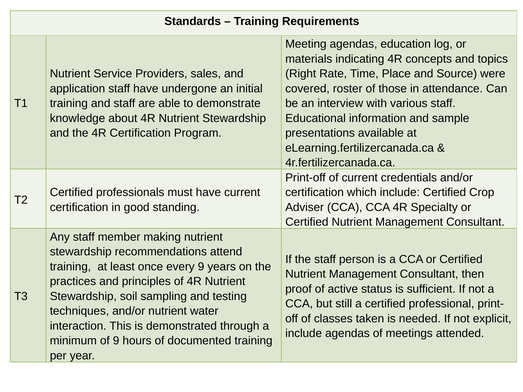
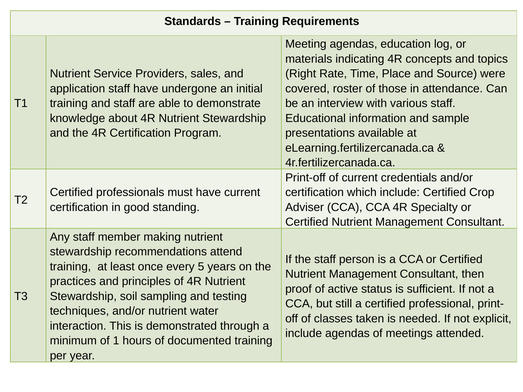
every 9: 9 -> 5 (201, 267)
of 9: 9 -> 1 (116, 341)
